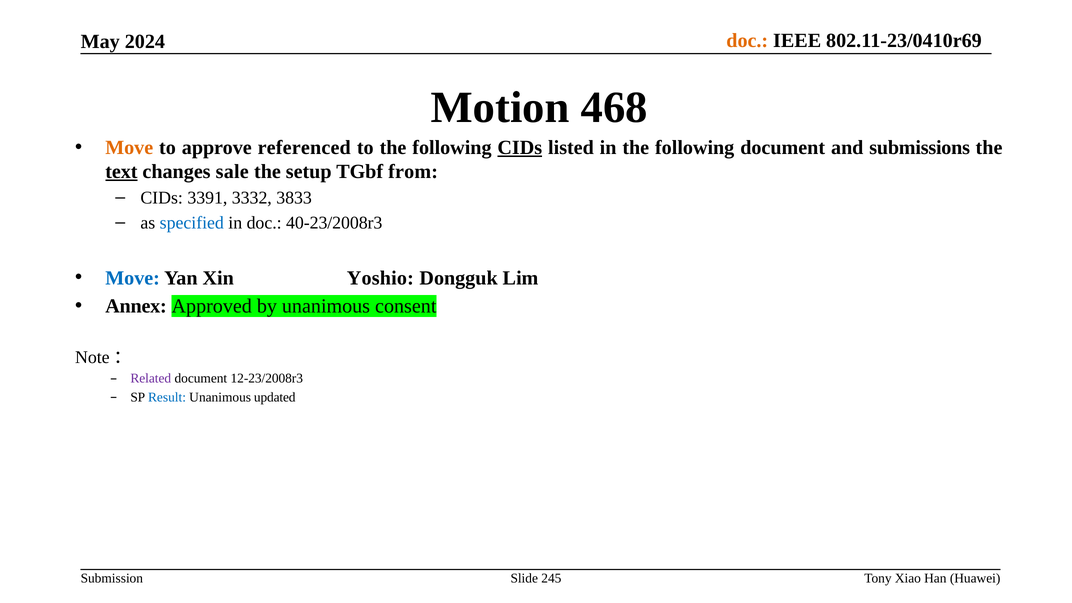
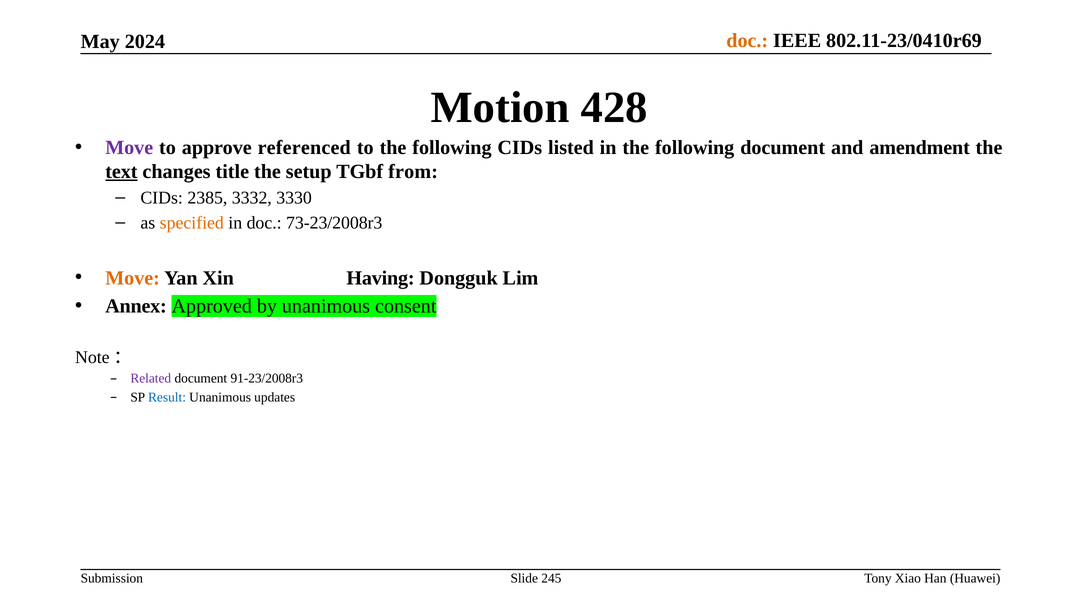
468: 468 -> 428 (614, 108)
Move colour: orange -> purple (129, 148)
CIDs underline: present -> none (520, 148)
submissions: submissions -> amendment (920, 148)
sale: sale -> title (232, 172)
3391: 3391 -> 2385 (207, 198)
3833: 3833 -> 3330 (294, 198)
specified colour: blue -> orange (192, 223)
40-23/2008r3: 40-23/2008r3 -> 73-23/2008r3 (334, 223)
Move colour: blue -> orange (133, 278)
Yoshio: Yoshio -> Having (381, 278)
12-23/2008r3: 12-23/2008r3 -> 91-23/2008r3 (267, 378)
updated: updated -> updates (275, 397)
